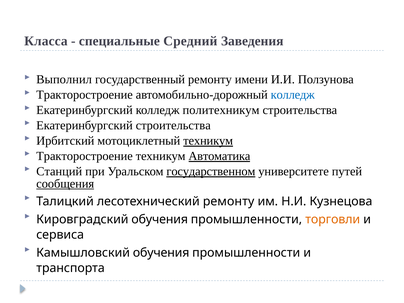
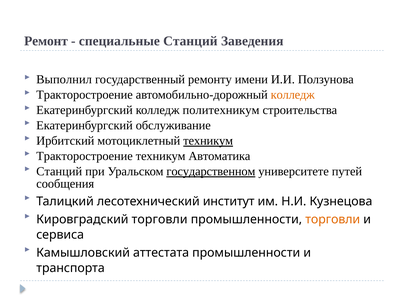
Класса: Класса -> Ремонт (46, 41)
специальные Средний: Средний -> Станций (190, 41)
колледж colour: blue -> orange (293, 95)
Екатеринбургский строительства: строительства -> обслуживание (173, 126)
Автоматика underline: present -> none (219, 156)
сообщения underline: present -> none (65, 184)
лесотехнический ремонту: ремонту -> институт (229, 201)
Кировградский обучения: обучения -> торговли (160, 220)
Камышловский обучения: обучения -> аттестата (161, 253)
